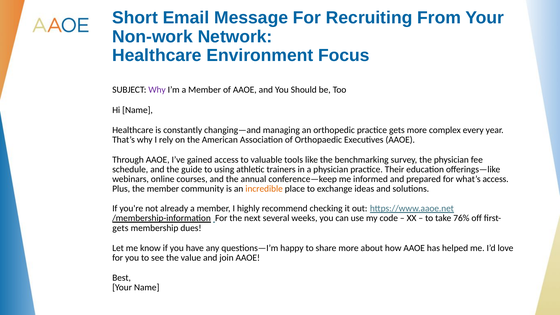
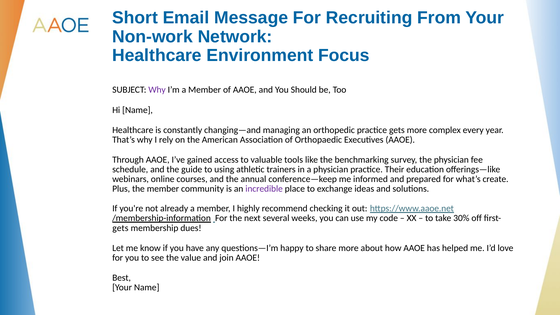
what’s access: access -> create (496, 179)
incredible colour: orange -> purple (264, 189)
76%: 76% -> 30% (461, 218)
